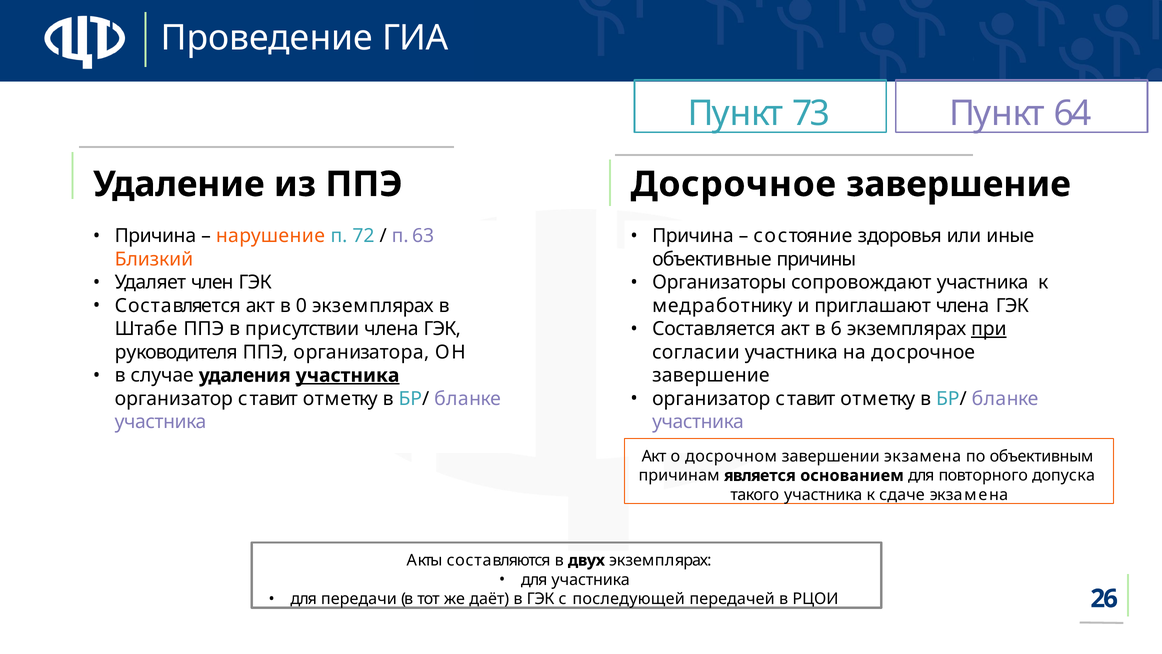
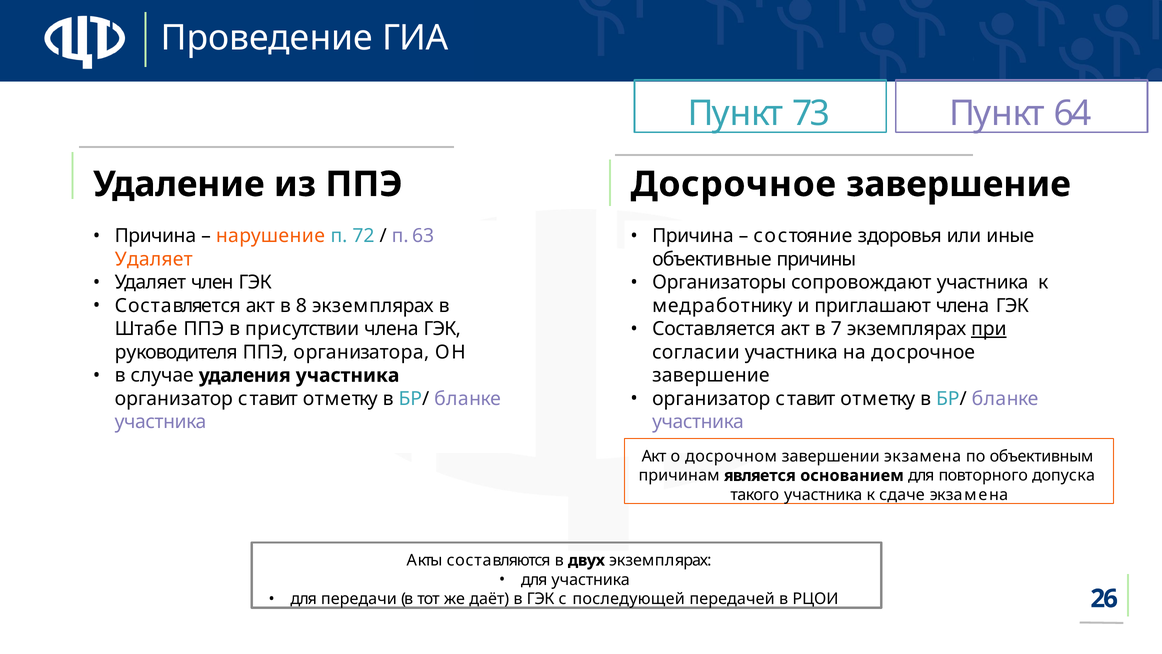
Близкий: Близкий -> Удаляет (154, 259)
0: 0 -> 8 (301, 306)
6: 6 -> 7 (836, 329)
участника underline: present -> none (348, 375)
